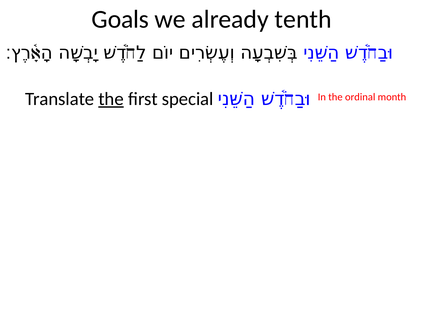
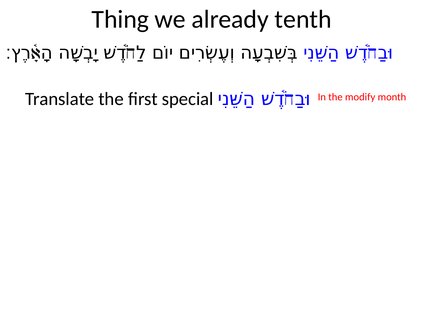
Goals: Goals -> Thing (120, 19)
the underline: present -> none (111, 99)
ordinal: ordinal -> modify (360, 97)
